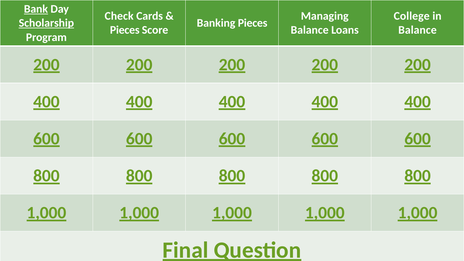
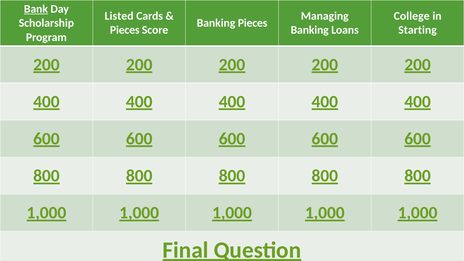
Check: Check -> Listed (119, 16)
Scholarship underline: present -> none (46, 23)
Balance: Balance -> Banking (310, 30)
Balance: Balance -> Starting (418, 30)
